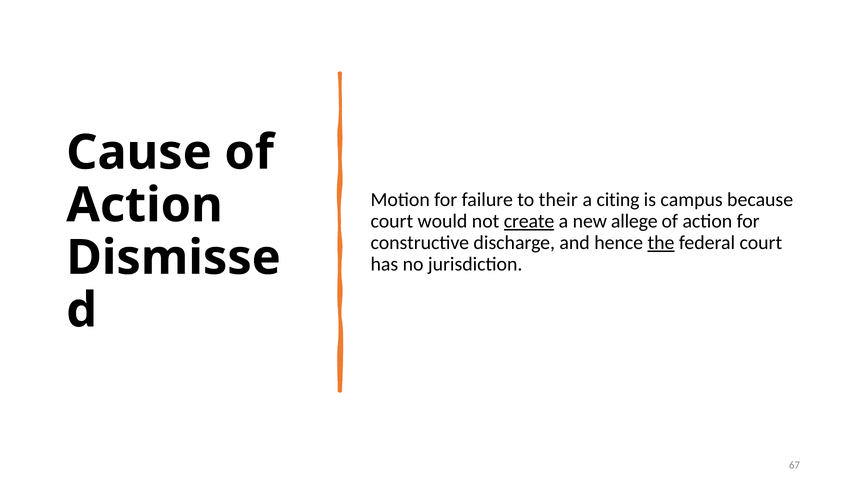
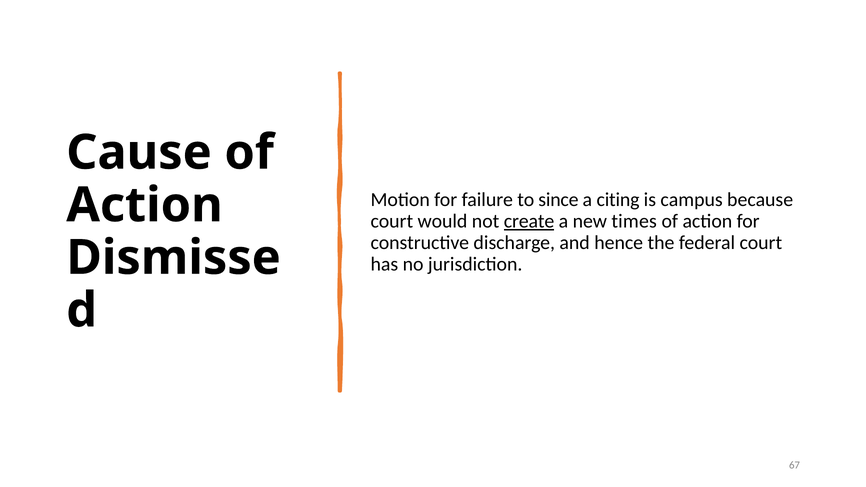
their: their -> since (558, 200)
allege: allege -> times (634, 221)
the underline: present -> none (661, 243)
